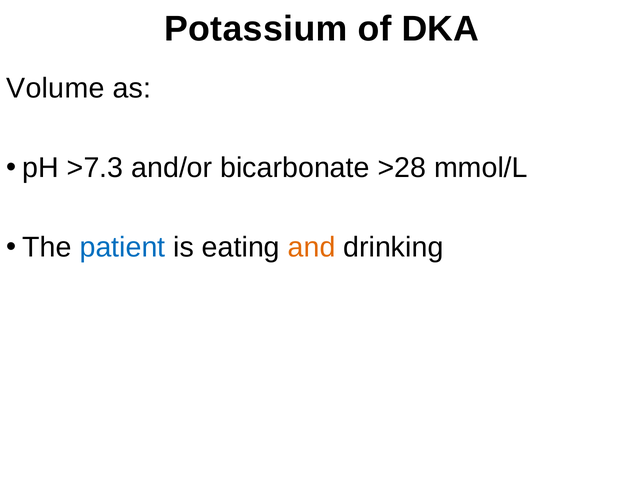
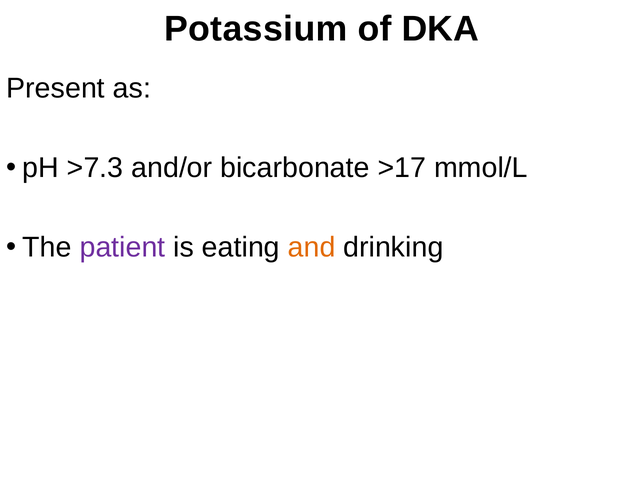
Volume: Volume -> Present (56, 88)
>28: >28 -> >17 (402, 168)
patient colour: blue -> purple (122, 248)
